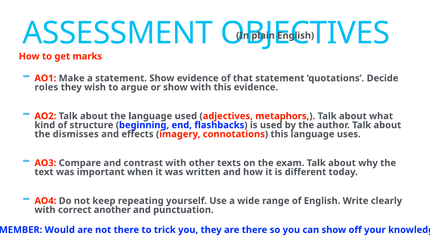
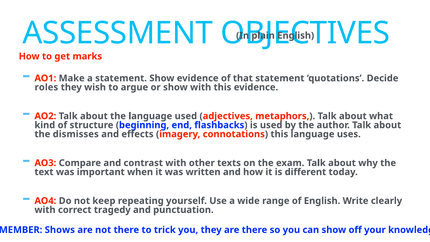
another: another -> tragedy (112, 210)
Would: Would -> Shows (60, 230)
